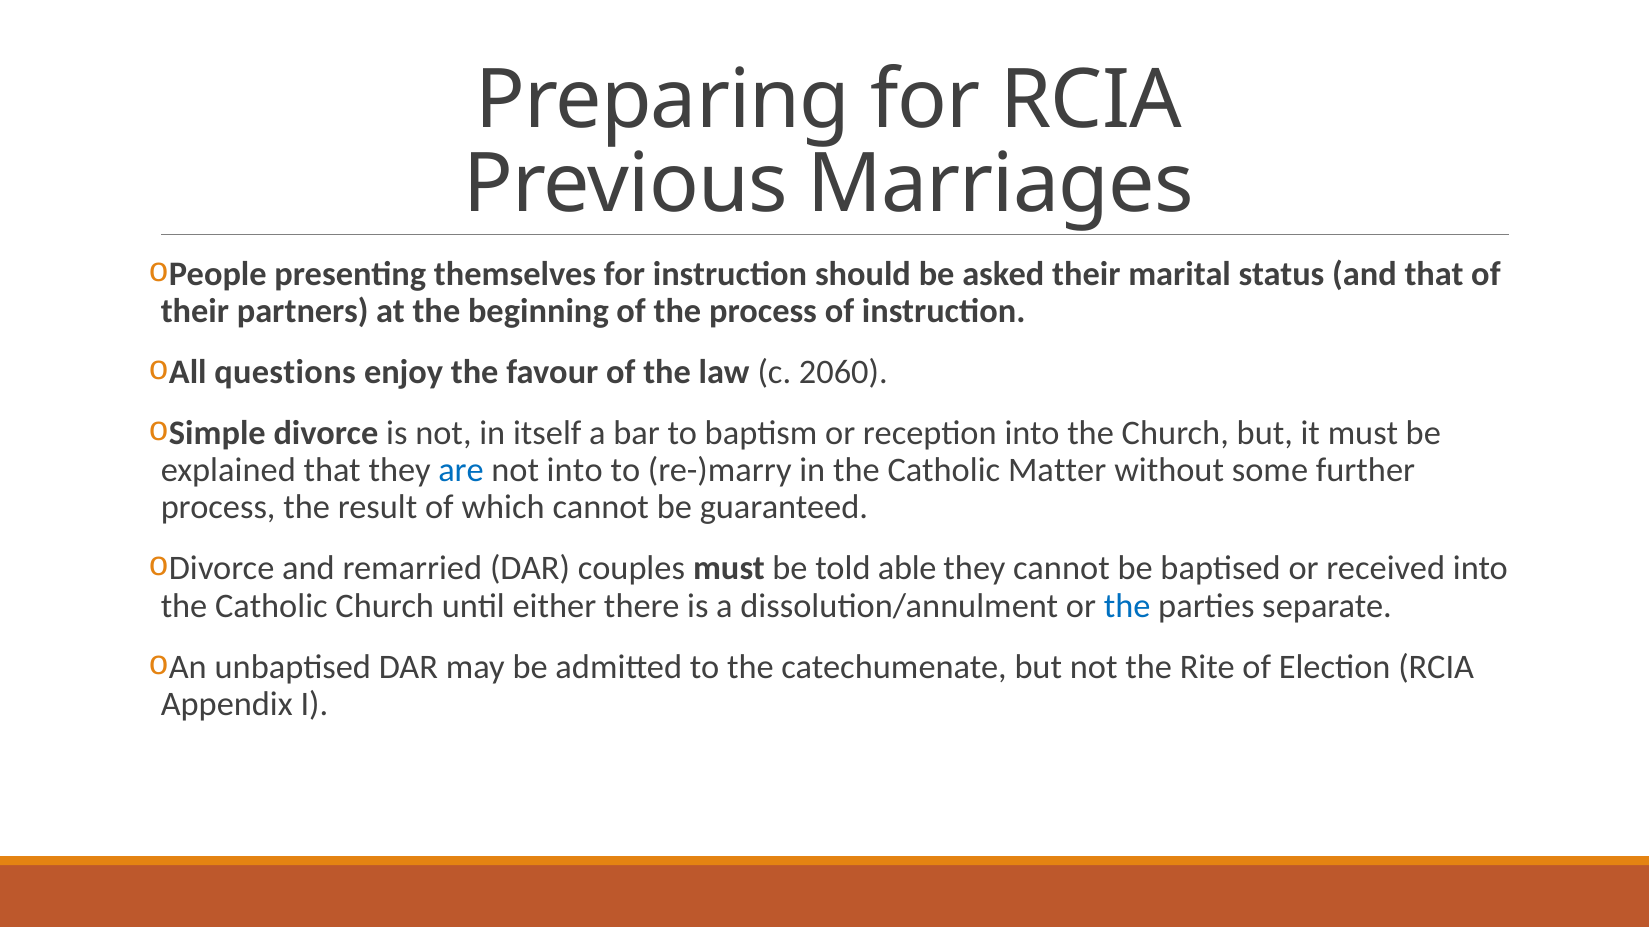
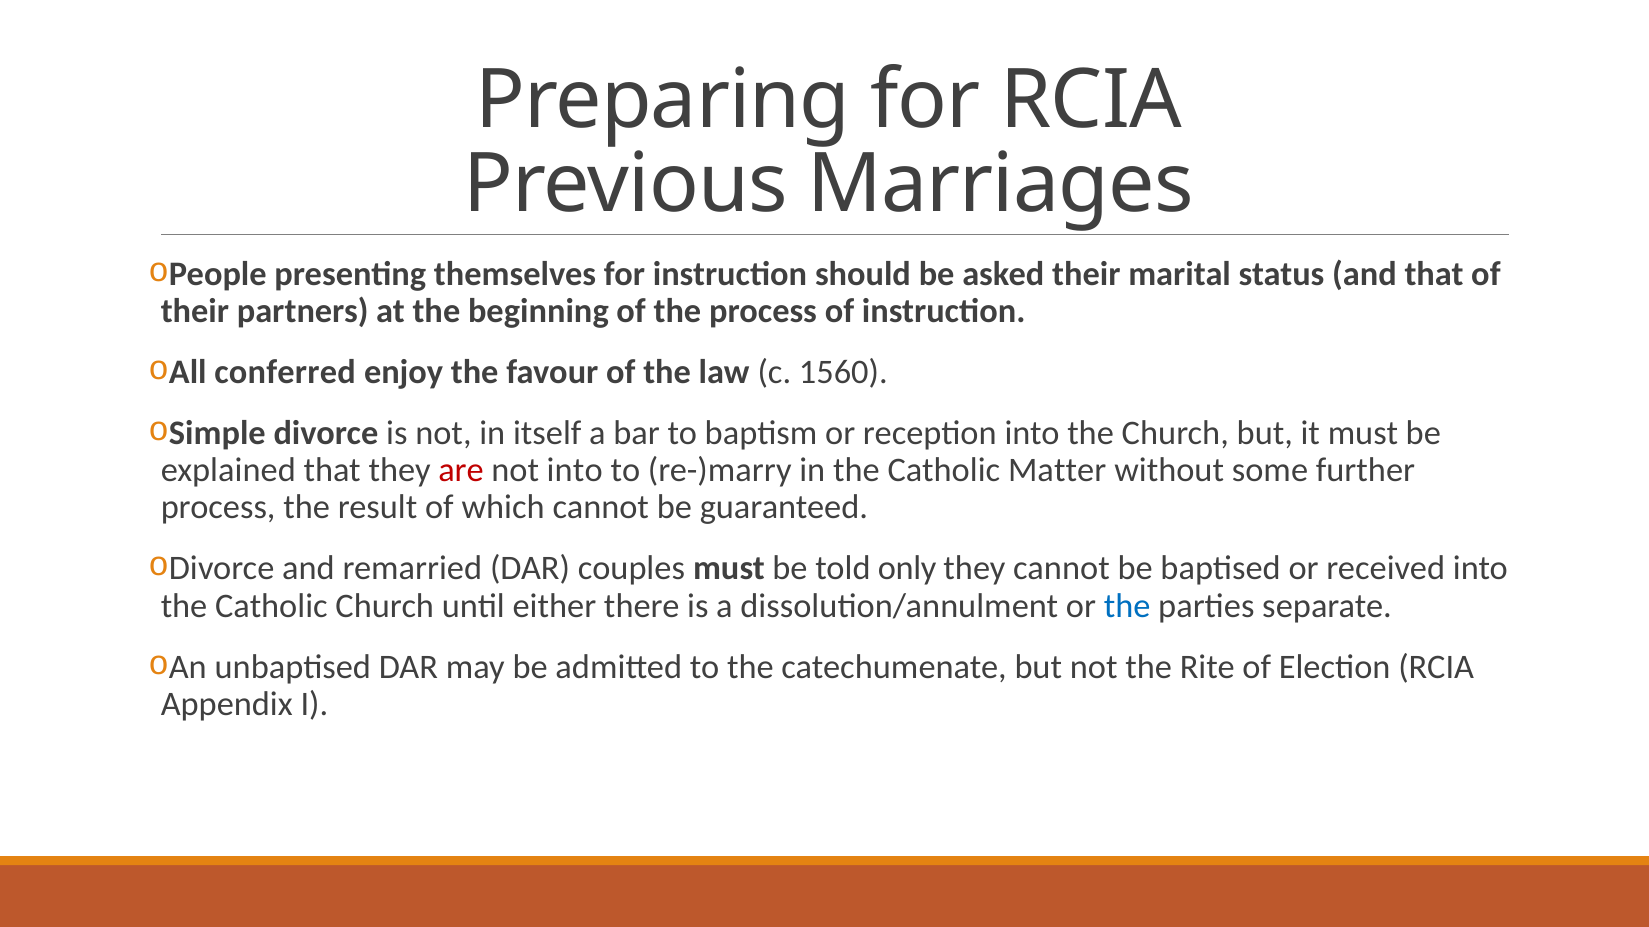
questions: questions -> conferred (285, 372)
2060: 2060 -> 1560 (843, 372)
are colour: blue -> red (461, 471)
able: able -> only (907, 569)
